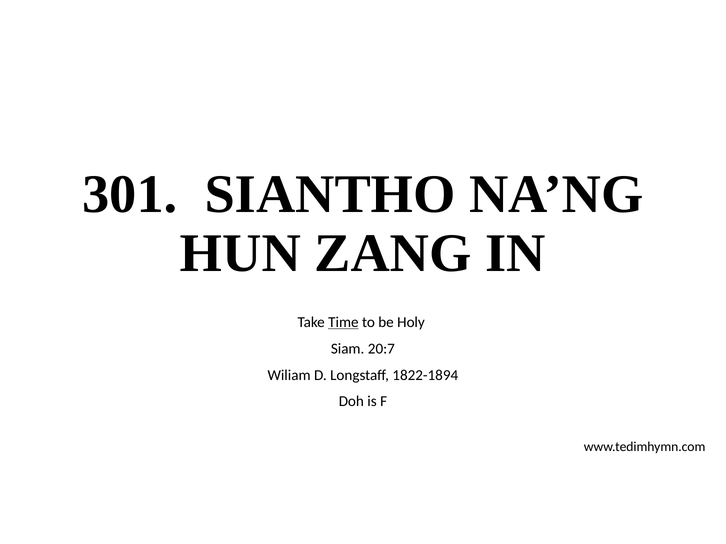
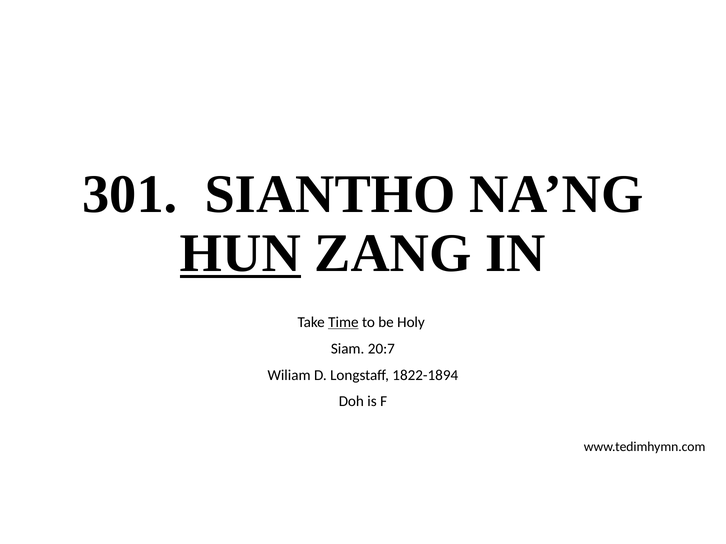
HUN underline: none -> present (240, 253)
